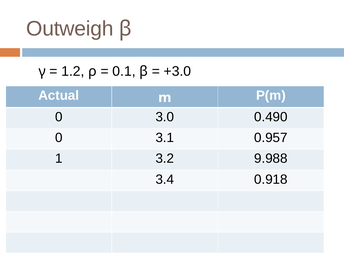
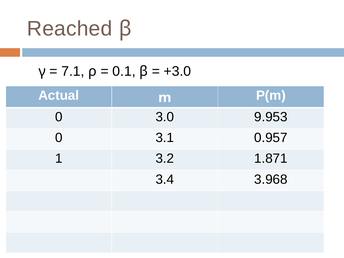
Outweigh: Outweigh -> Reached (70, 29)
1.2: 1.2 -> 7.1 (73, 71)
0.490: 0.490 -> 9.953 (271, 117)
9.988: 9.988 -> 1.871 (271, 159)
0.918: 0.918 -> 3.968 (271, 179)
